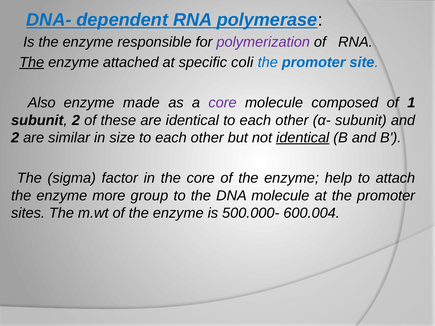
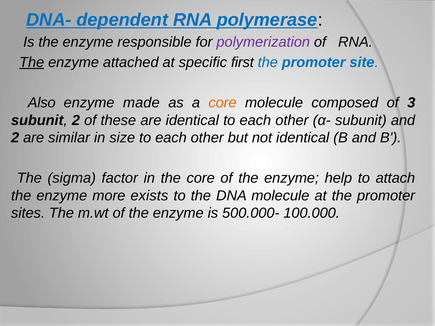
coli: coli -> first (242, 62)
core colour: purple -> orange (223, 103)
1: 1 -> 3 (411, 103)
identical underline: present -> none (303, 138)
group: group -> exists (149, 196)
600.004: 600.004 -> 100.000 (312, 213)
